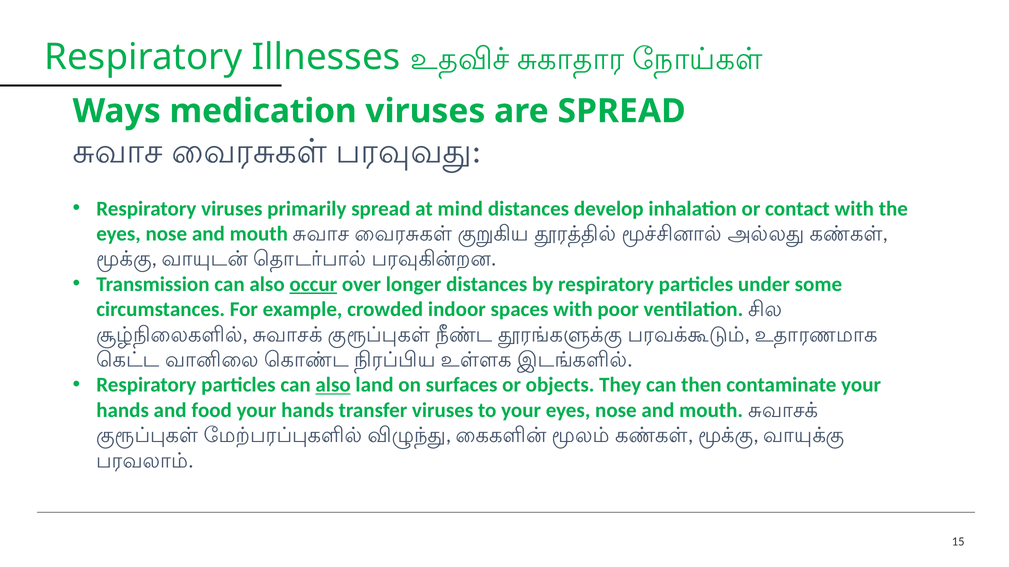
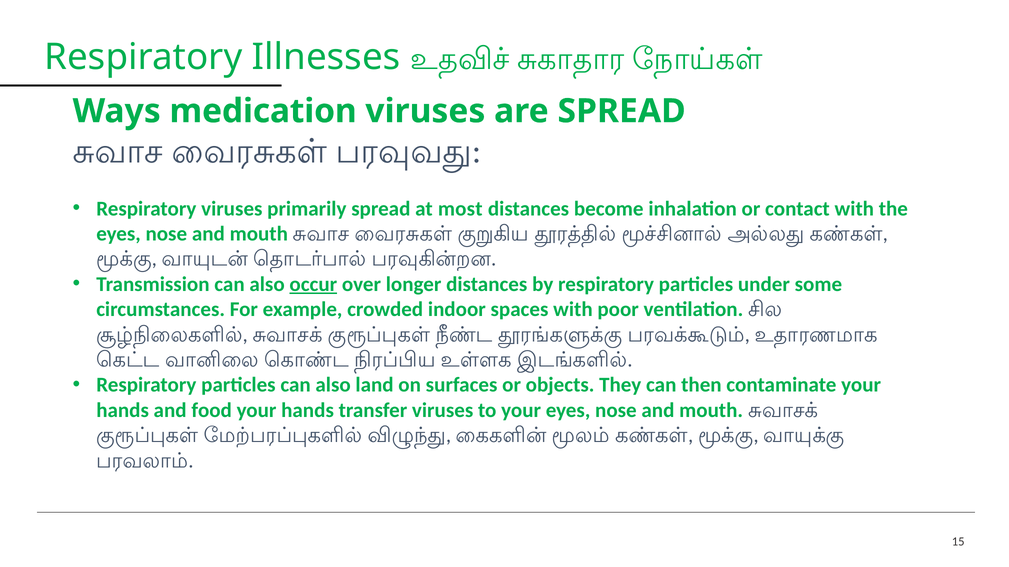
mind: mind -> most (460, 209)
develop: develop -> become (609, 209)
also underline: present -> none (333, 385)
